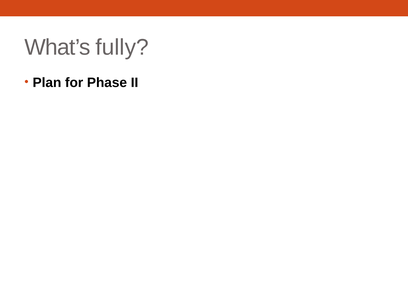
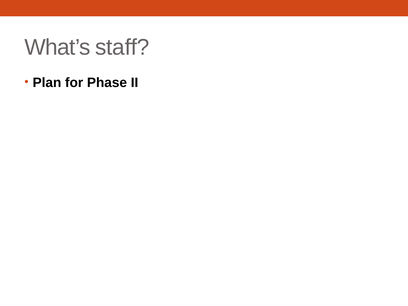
fully: fully -> staff (122, 47)
